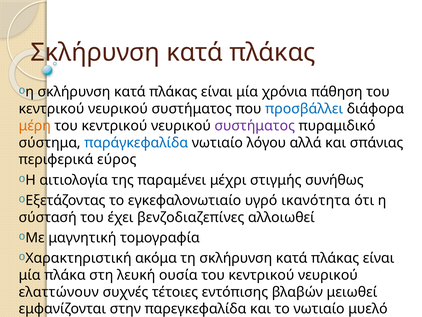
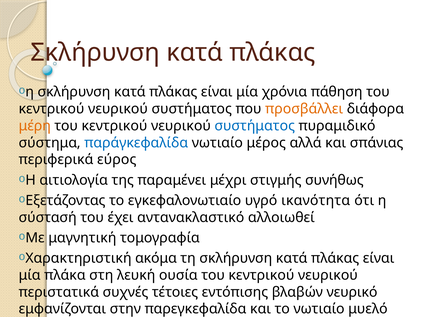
προσβάλλει colour: blue -> orange (304, 109)
συστήματος colour: purple -> blue (255, 126)
λόγου: λόγου -> μέρος (266, 142)
βενζοδιαζεπίνες: βενζοδιαζεπίνες -> αντανακλαστικό (191, 217)
ελαττώνουν: ελαττώνουν -> περιστατικά (59, 292)
μειωθεί: μειωθεί -> νευρικό (352, 292)
